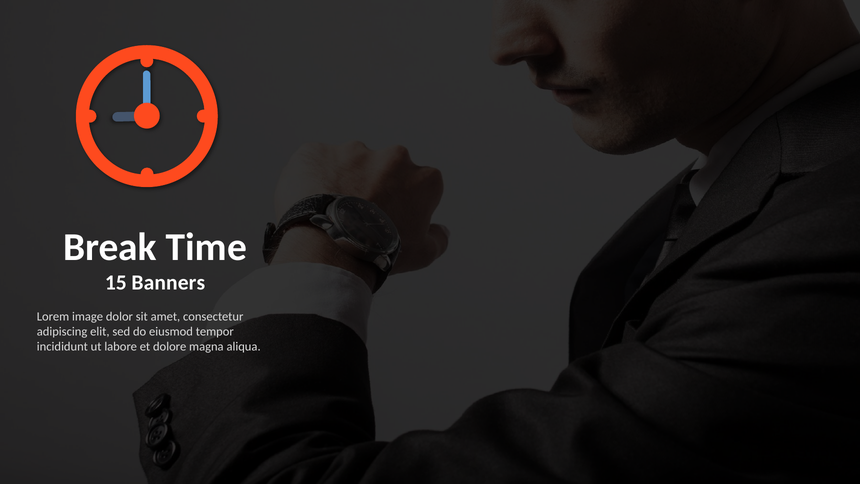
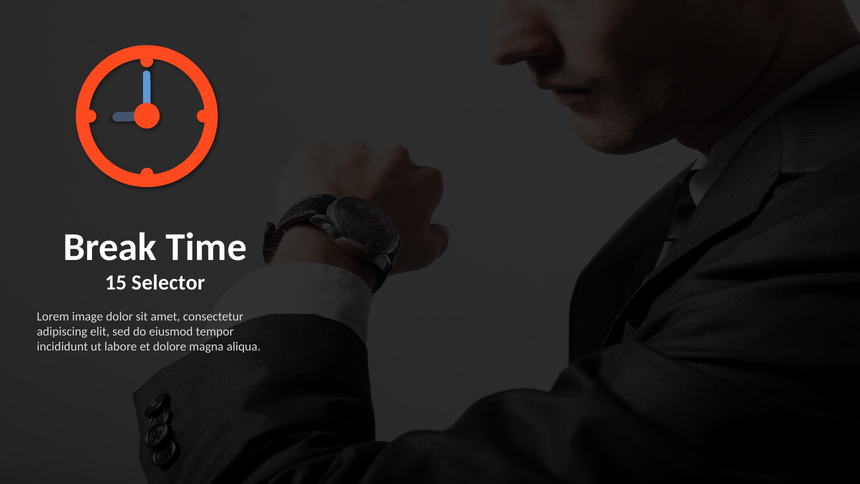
Banners: Banners -> Selector (168, 282)
